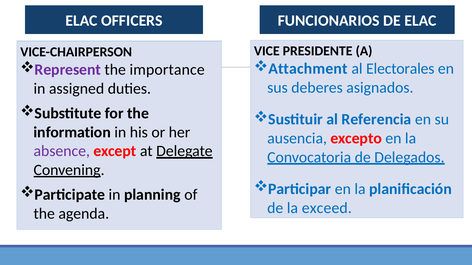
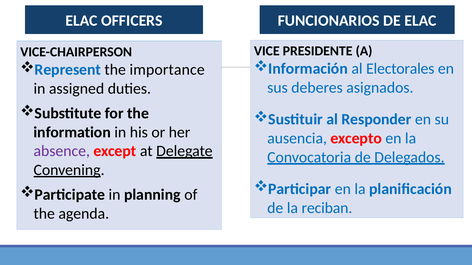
Attachment: Attachment -> Información (308, 69)
Represent colour: purple -> blue (68, 70)
Referencia: Referencia -> Responder (376, 120)
exceed: exceed -> reciban (327, 208)
